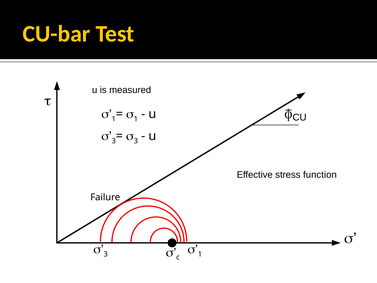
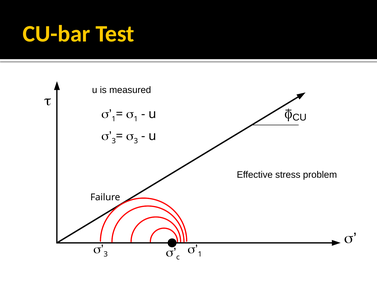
function: function -> problem (320, 175)
